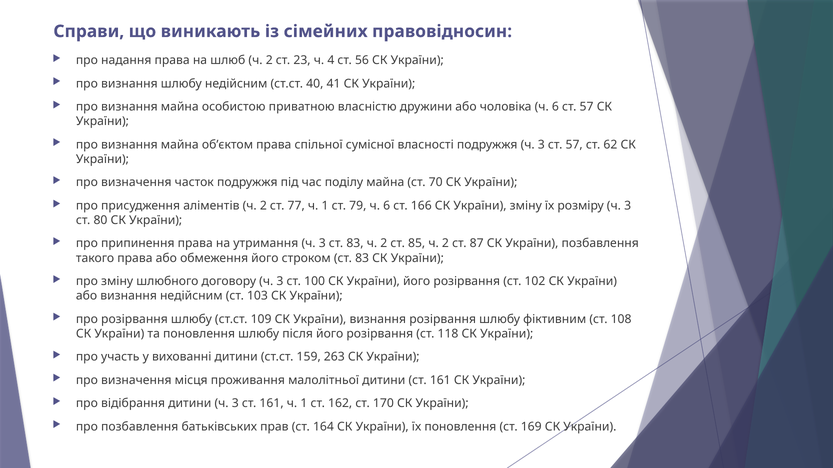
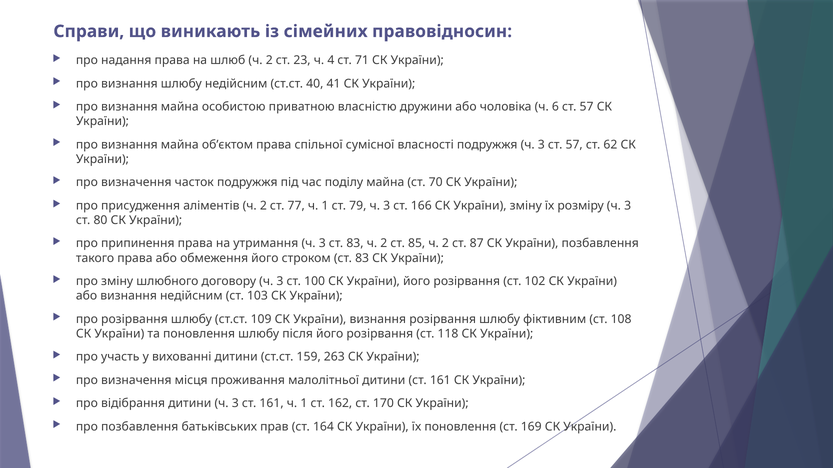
56: 56 -> 71 (362, 60)
79 ч 6: 6 -> 3 (387, 206)
